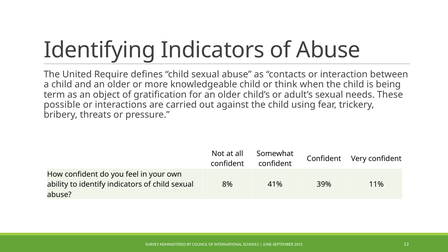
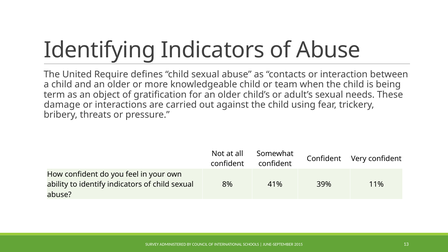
think: think -> team (286, 85)
possible: possible -> damage (62, 105)
